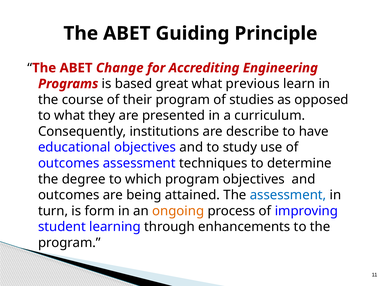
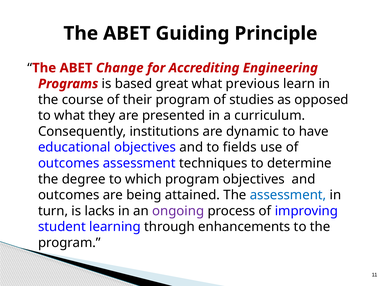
describe: describe -> dynamic (253, 131)
study: study -> fields (240, 147)
form: form -> lacks (100, 211)
ongoing colour: orange -> purple (178, 211)
